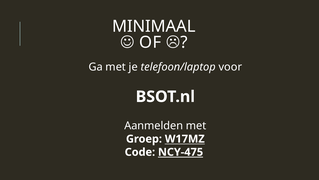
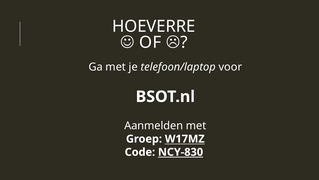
MINIMAAL: MINIMAAL -> HOEVERRE (154, 26)
NCY-475: NCY-475 -> NCY-830 (181, 152)
